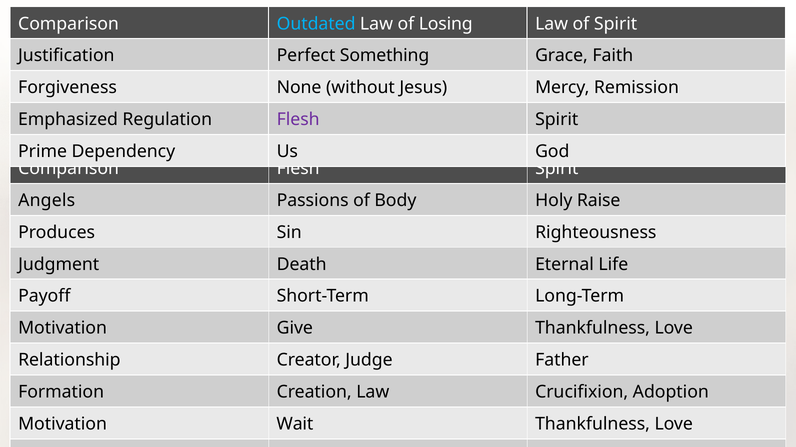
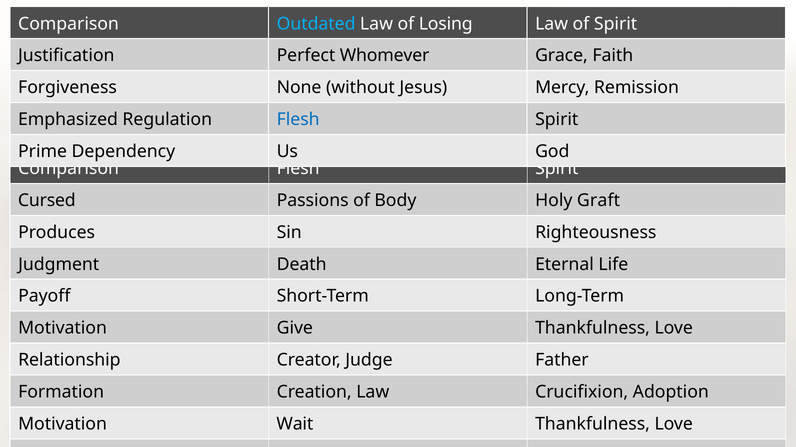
Something: Something -> Whomever (385, 56)
Flesh colour: purple -> blue (298, 120)
Angels: Angels -> Cursed (47, 201)
Raise: Raise -> Graft (599, 201)
